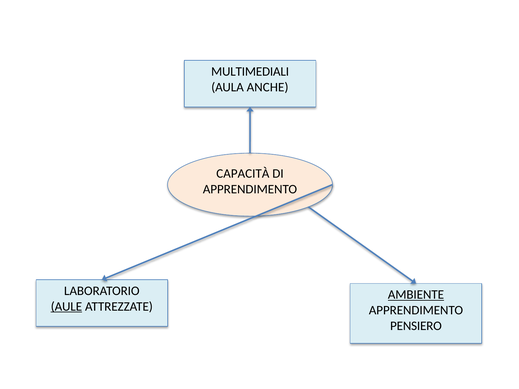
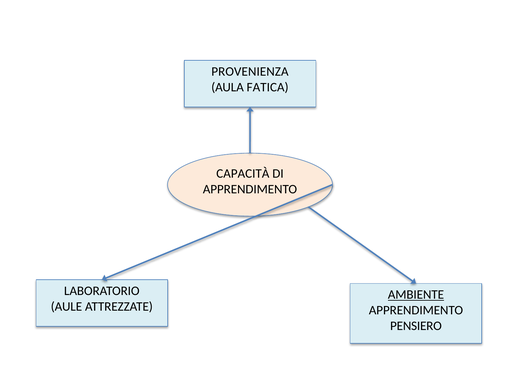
MULTIMEDIALI: MULTIMEDIALI -> PROVENIENZA (250, 72)
ANCHE: ANCHE -> FATICA (268, 87)
AULE underline: present -> none (66, 307)
